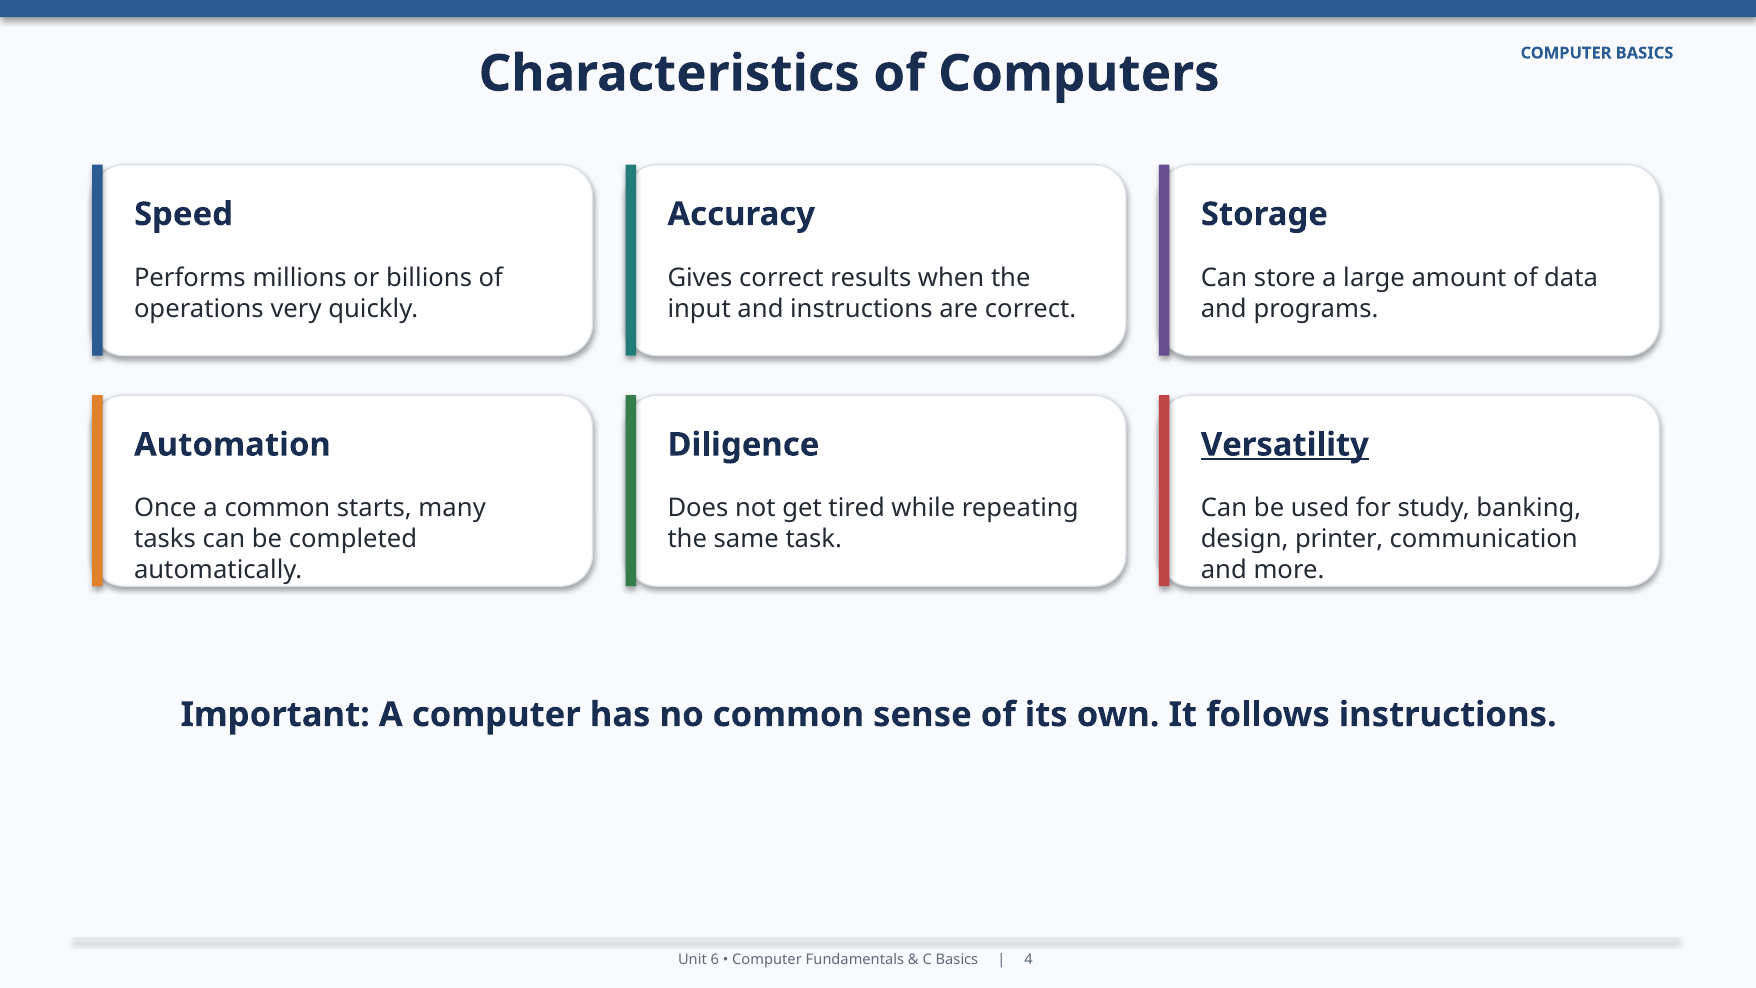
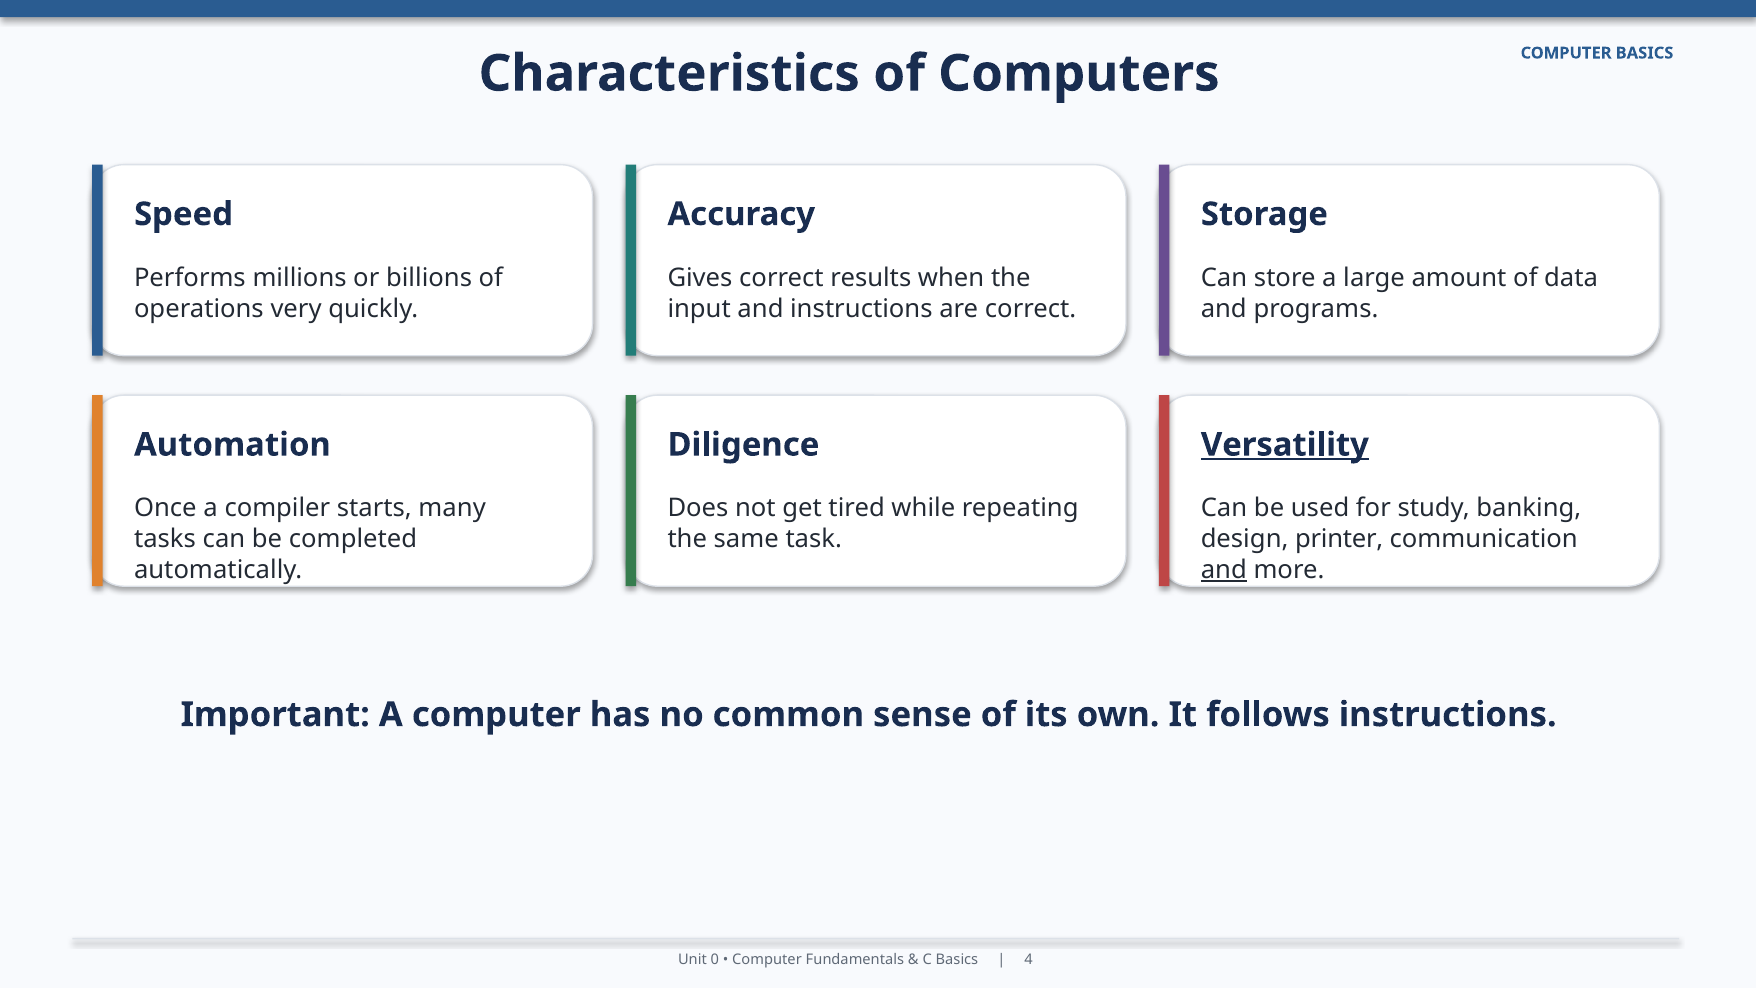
a common: common -> compiler (277, 508)
and underline: none -> present (1224, 570)
6: 6 -> 0 (715, 959)
